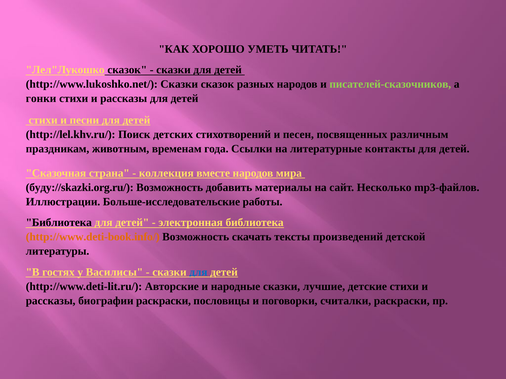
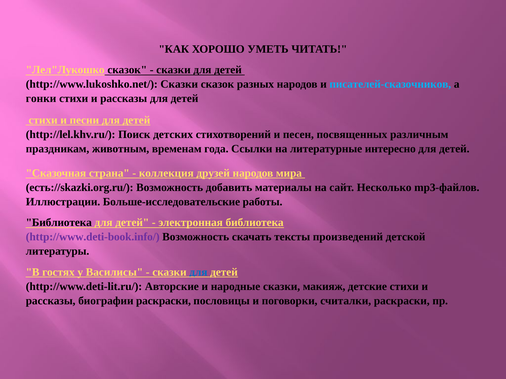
писателей-сказочников colour: light green -> light blue (390, 84)
контакты: контакты -> интересно (390, 149)
вместе: вместе -> друзей (213, 173)
буду://skazki.org.ru/: буду://skazki.org.ru/ -> есть://skazki.org.ru/ (80, 188)
http://www.deti-book.info/ colour: orange -> purple (93, 237)
лучшие: лучшие -> макияж (324, 287)
